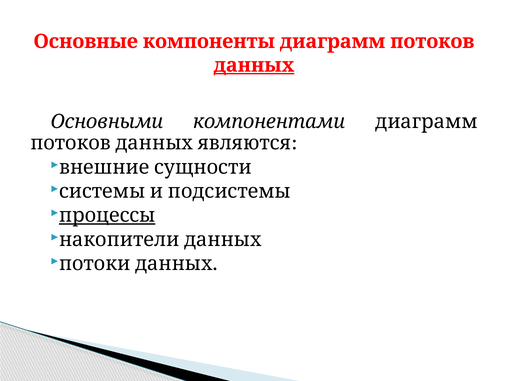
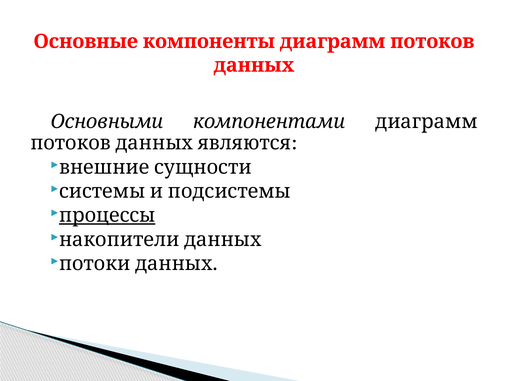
данных underline: present -> none (254, 65)
